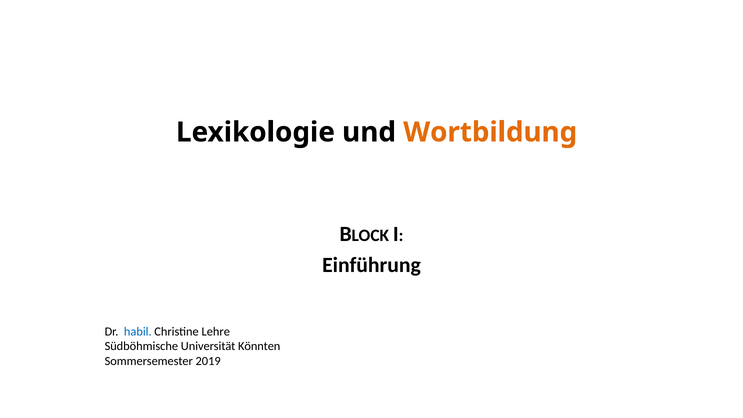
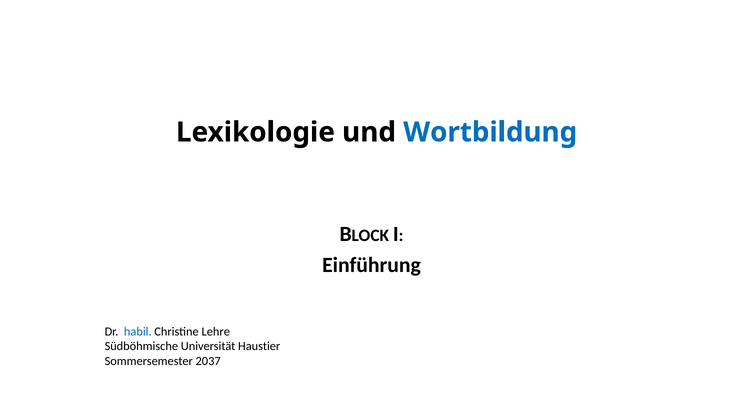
Wortbildung colour: orange -> blue (490, 132)
Könnten: Könnten -> Haustier (259, 346)
2019: 2019 -> 2037 (208, 361)
